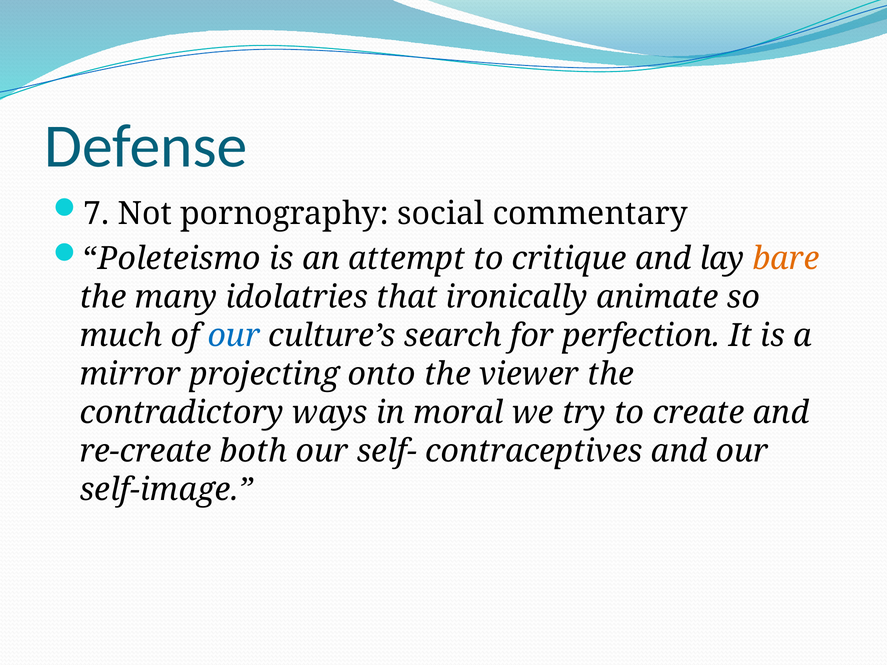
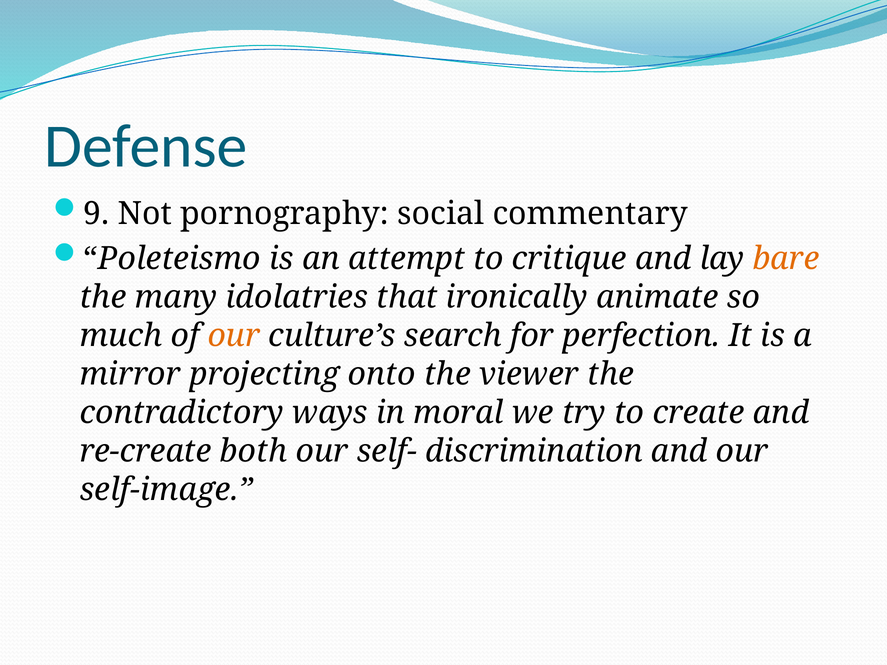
7: 7 -> 9 (96, 214)
our colour: blue -> orange (234, 336)
contraceptives: contraceptives -> discrimination (534, 451)
